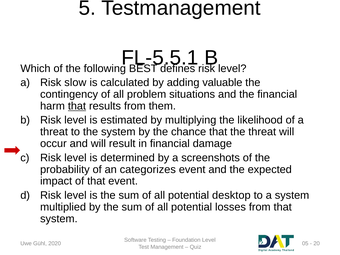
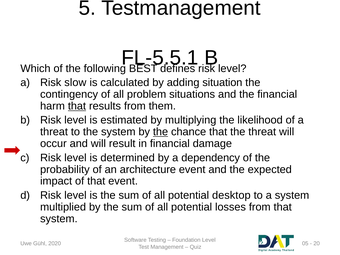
valuable: valuable -> situation (222, 83)
the underline: none -> present (161, 132)
screenshots: screenshots -> dependency (211, 158)
categorizes: categorizes -> architecture (148, 169)
